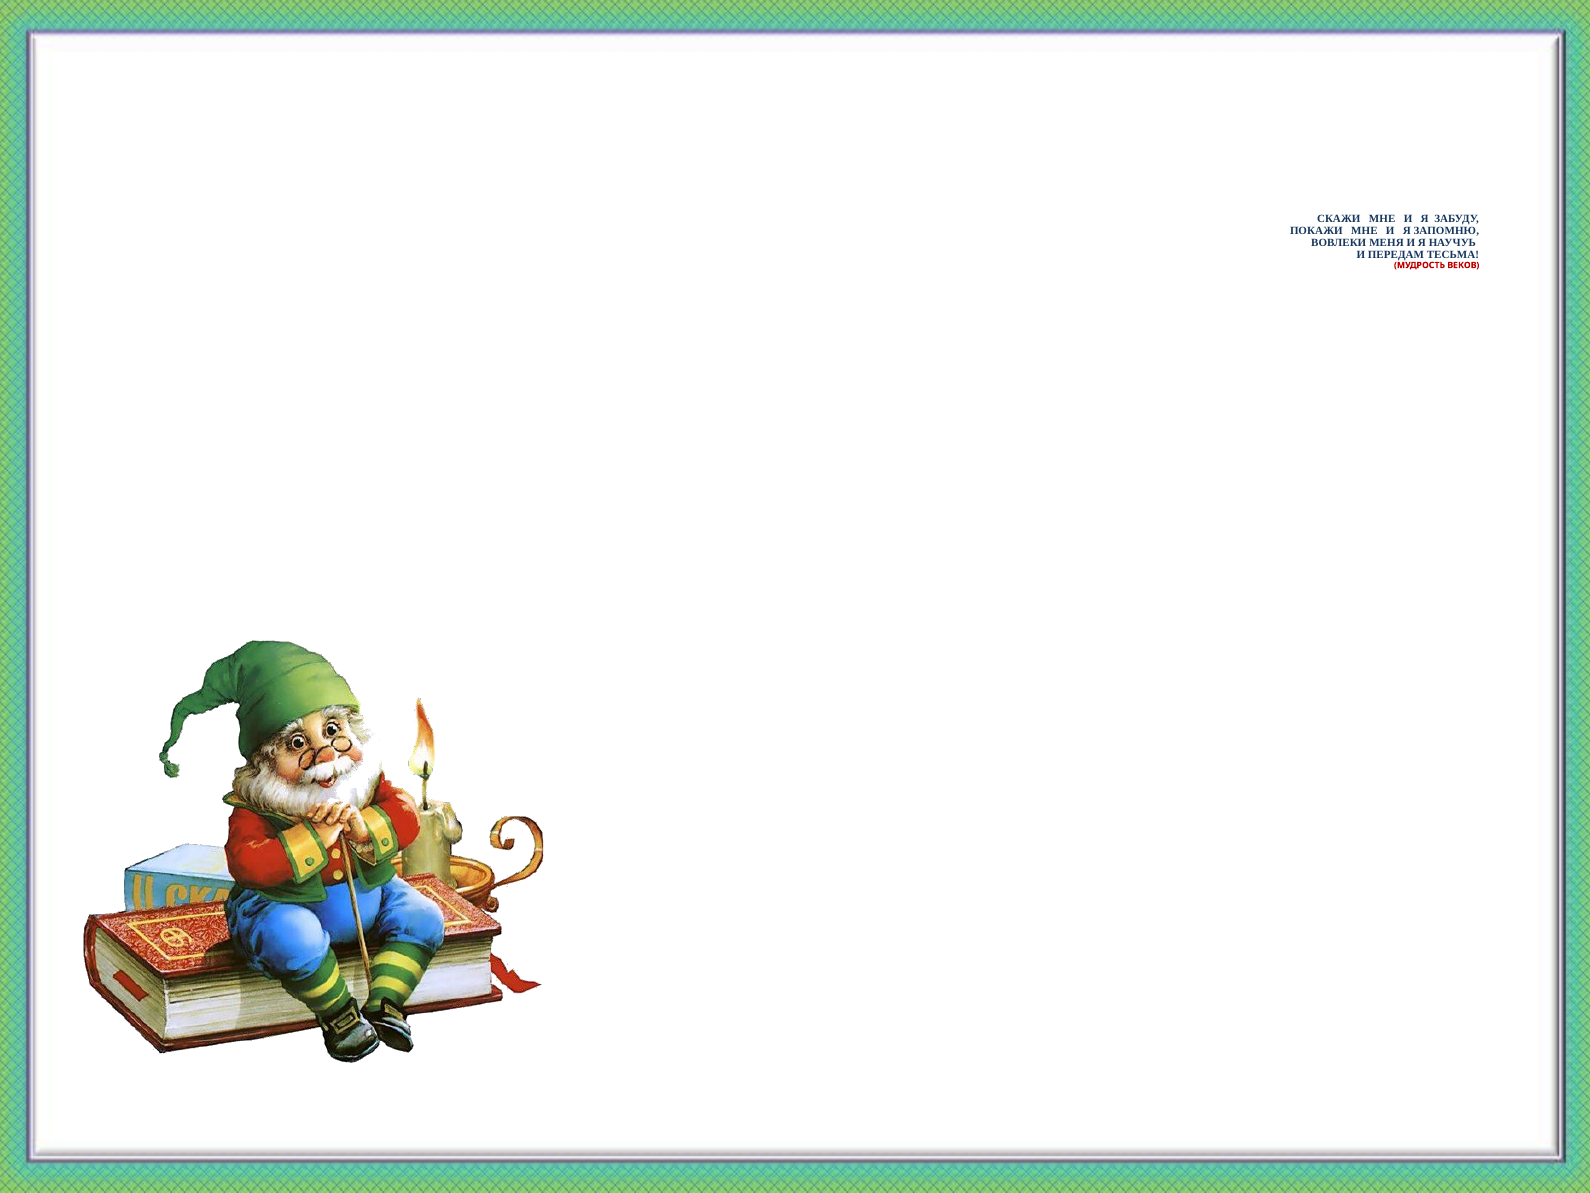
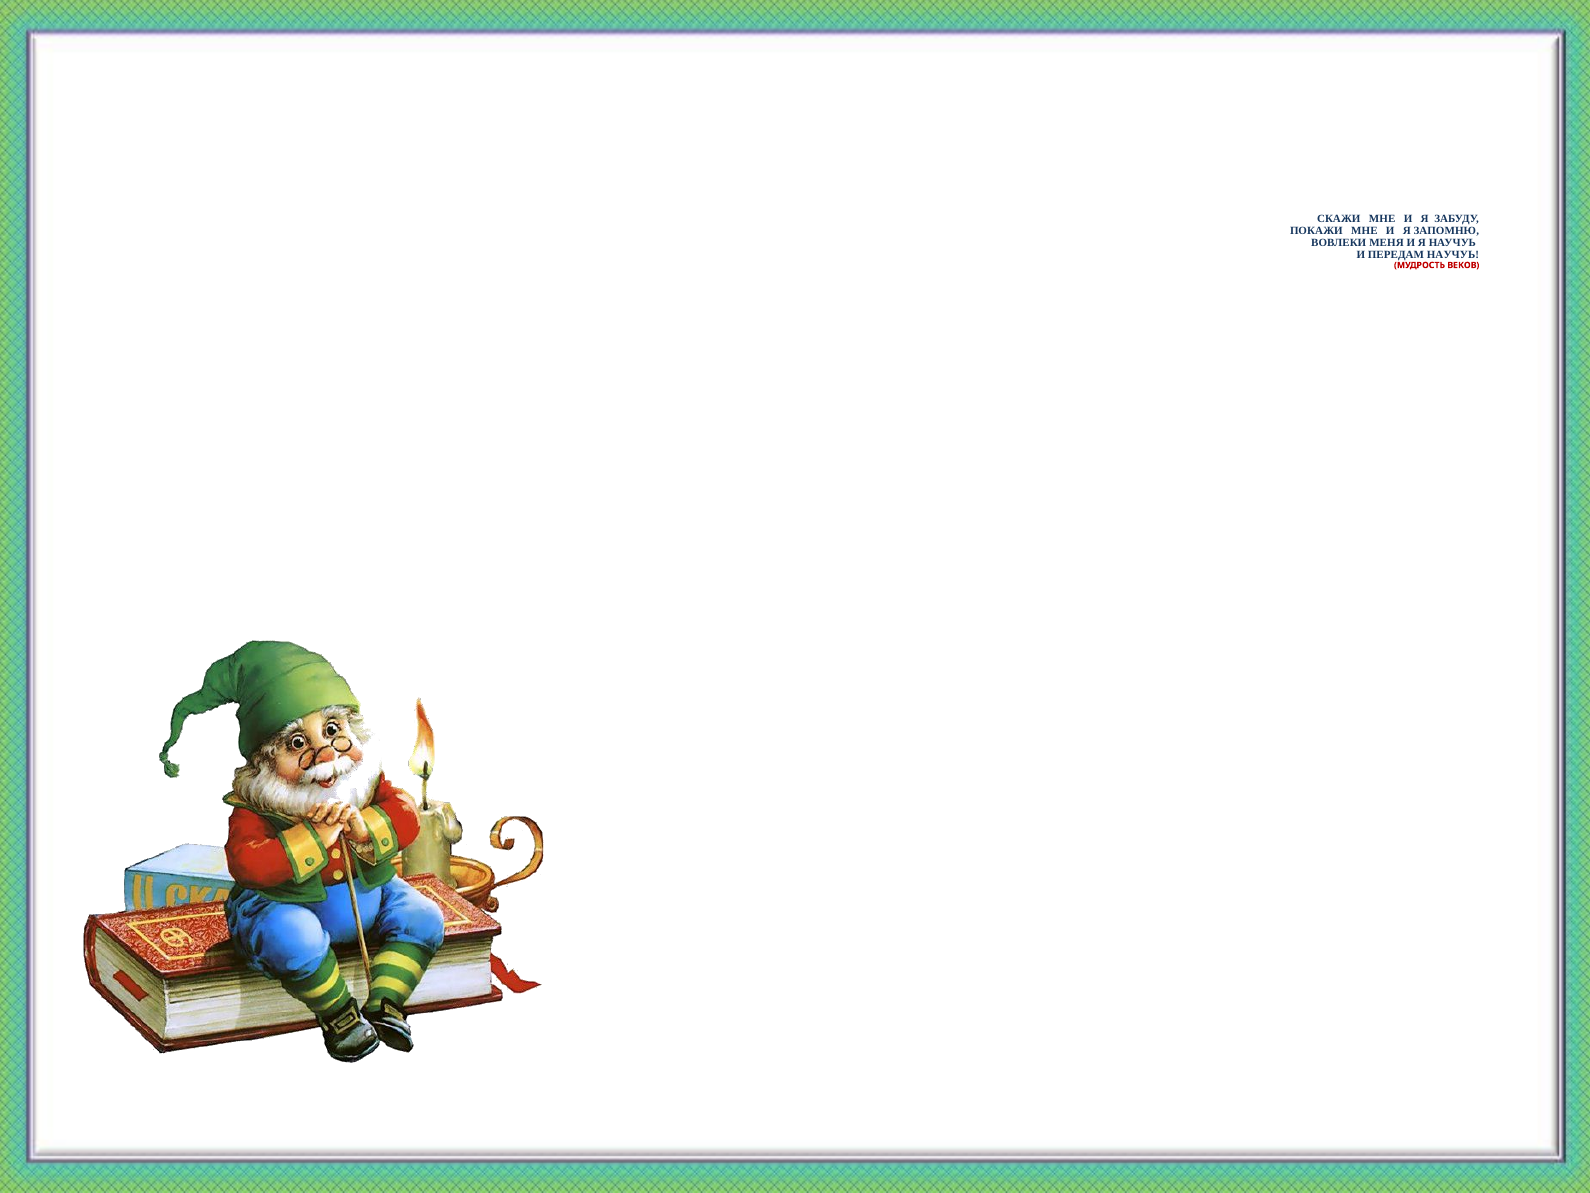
ПЕРЕДАМ ТЕСЬМА: ТЕСЬМА -> НАУЧУЬ (1453, 255)
